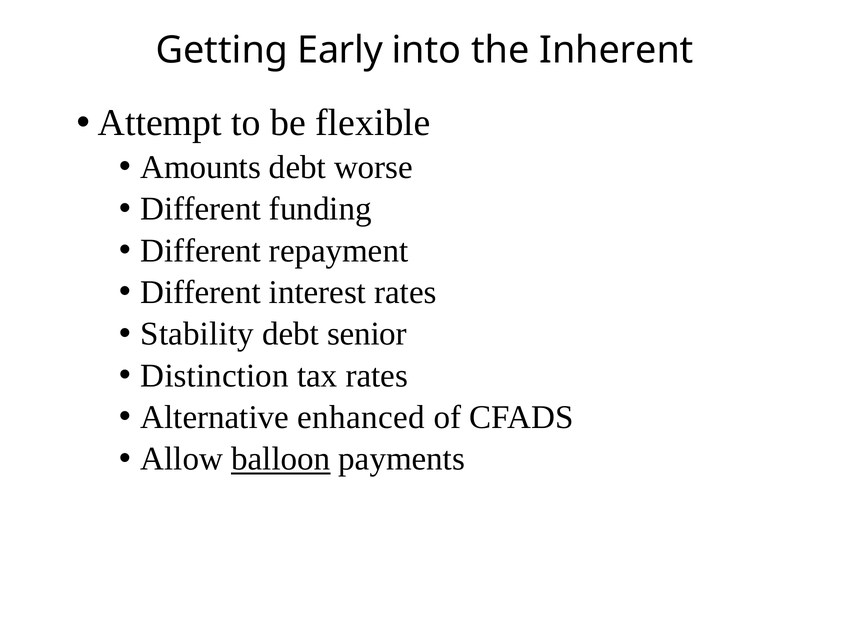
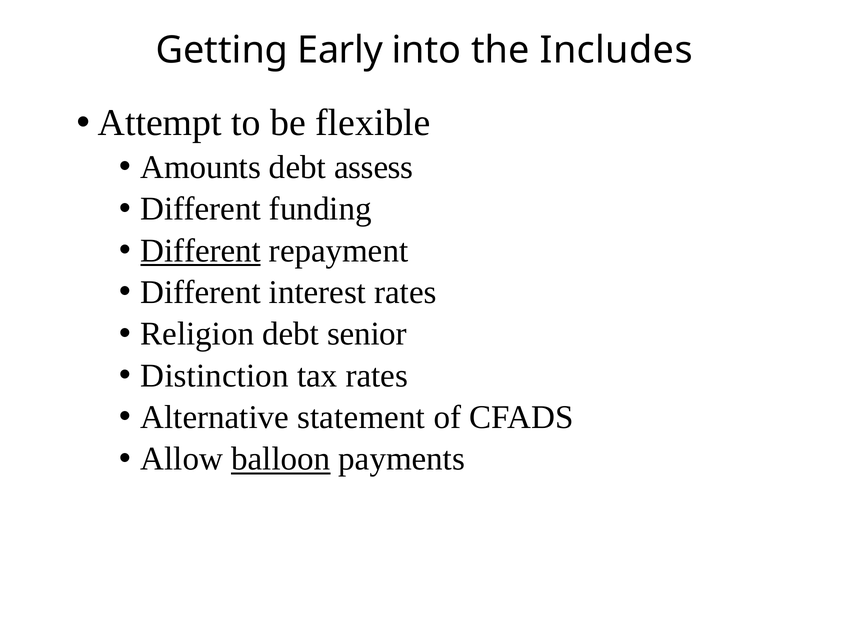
Inherent: Inherent -> Includes (616, 50)
worse: worse -> assess (374, 167)
Different underline: none -> present (201, 250)
Stability: Stability -> Religion (197, 334)
enhanced: enhanced -> statement (361, 417)
